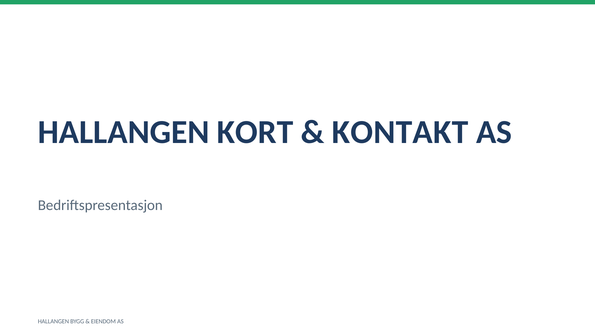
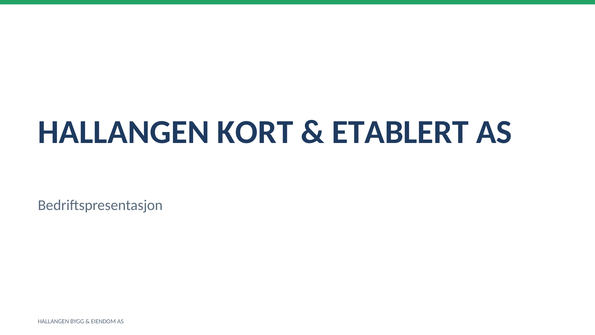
KONTAKT: KONTAKT -> ETABLERT (400, 132)
